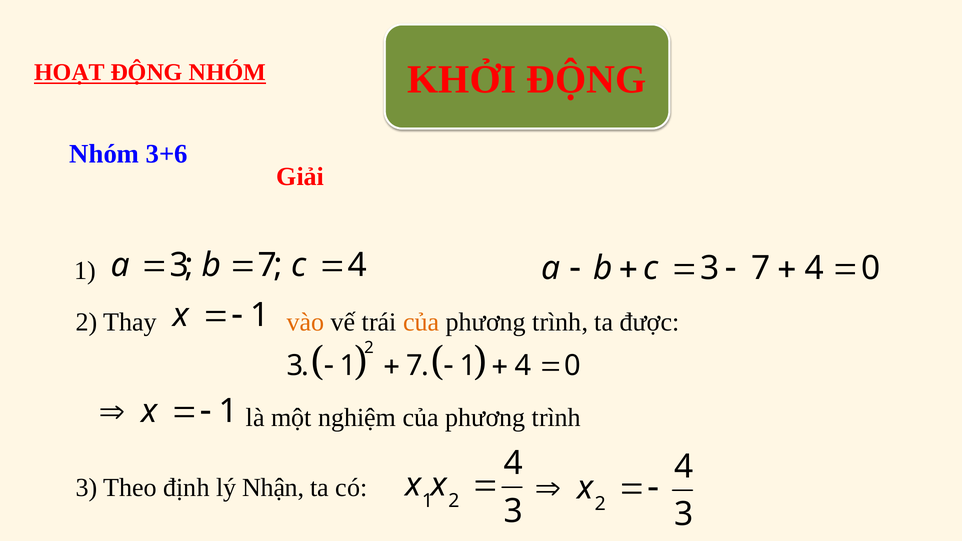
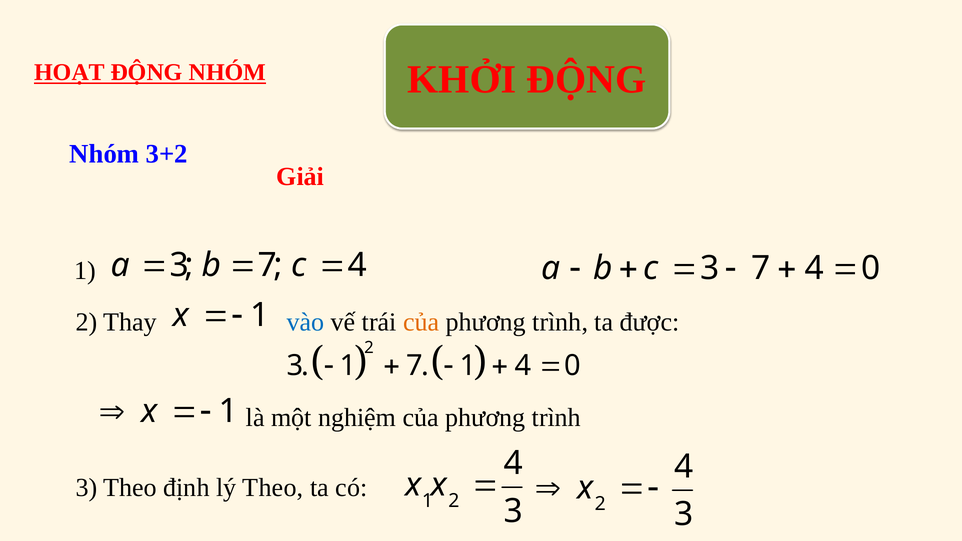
3+6: 3+6 -> 3+2 (167, 154)
vào colour: orange -> blue (306, 322)
lý Nhận: Nhận -> Theo (273, 488)
